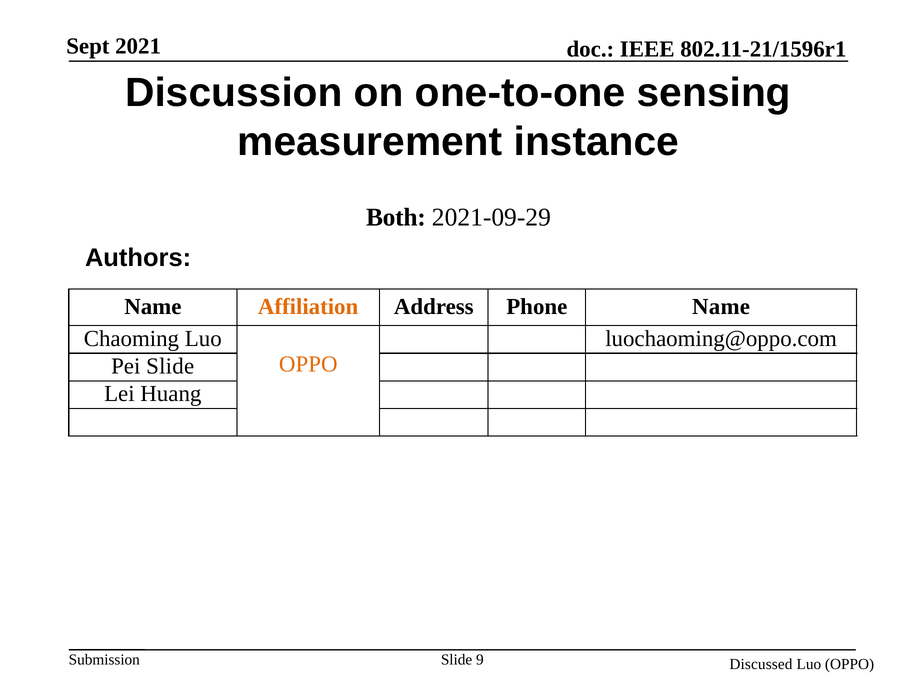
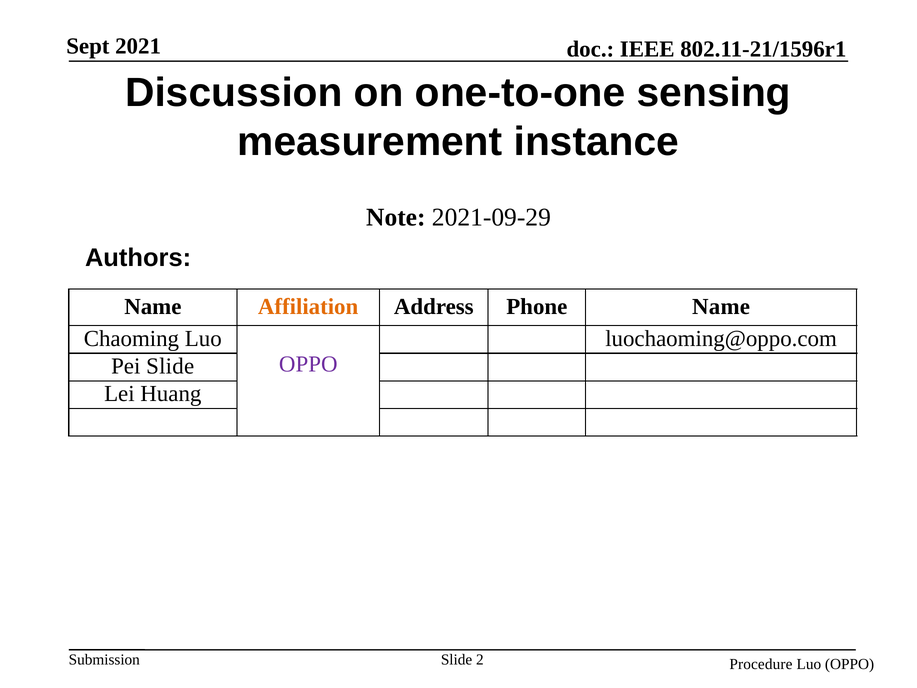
Both: Both -> Note (396, 217)
OPPO colour: orange -> purple (308, 364)
9: 9 -> 2 (480, 660)
Discussed: Discussed -> Procedure (761, 664)
